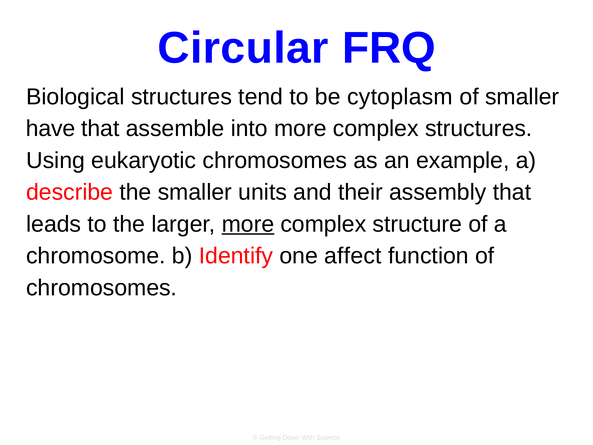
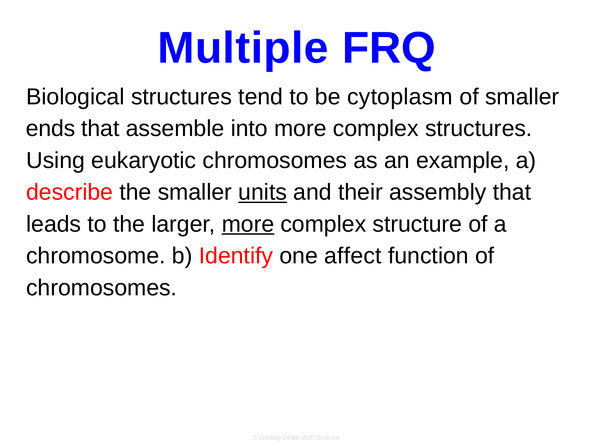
Circular: Circular -> Multiple (243, 48)
have: have -> ends (51, 129)
units underline: none -> present (263, 192)
